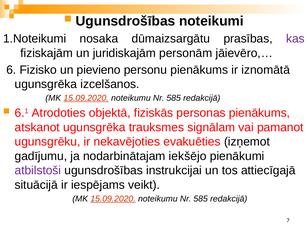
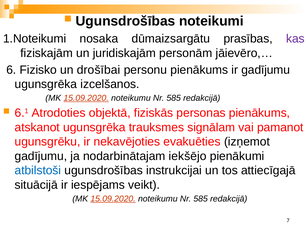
pievieno: pievieno -> drošībai (99, 70)
ir iznomātā: iznomātā -> gadījumu (266, 70)
atbilstoši colour: purple -> blue (38, 171)
